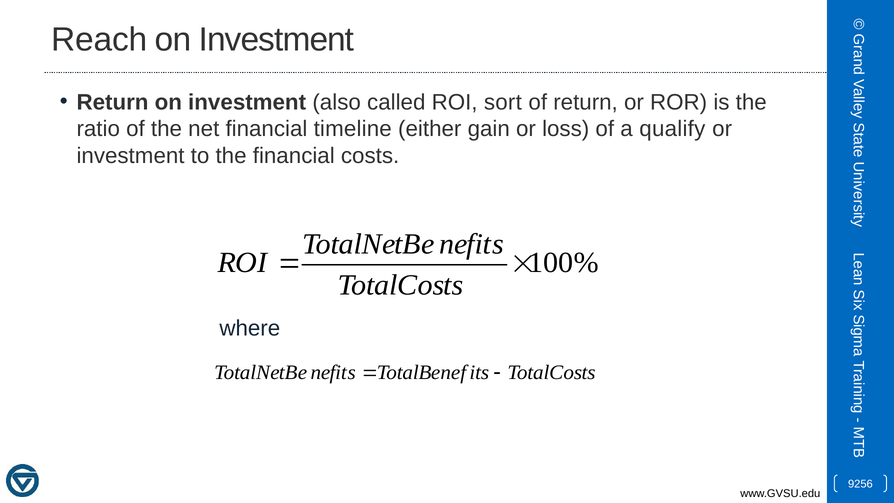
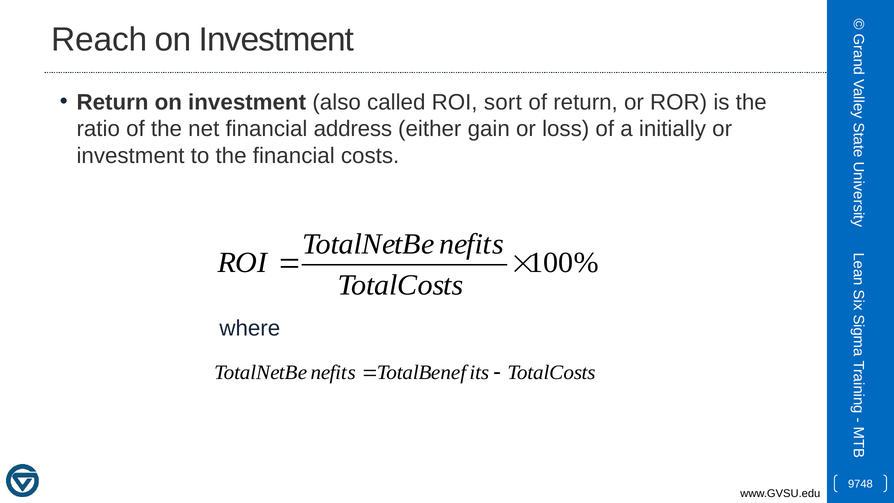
timeline: timeline -> address (353, 129)
qualify: qualify -> initially (672, 129)
9256: 9256 -> 9748 (860, 484)
